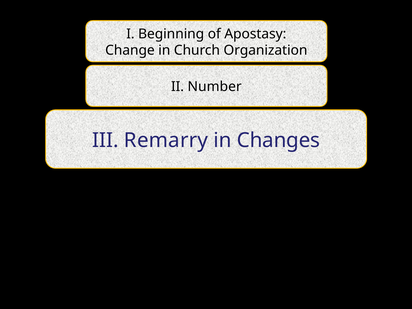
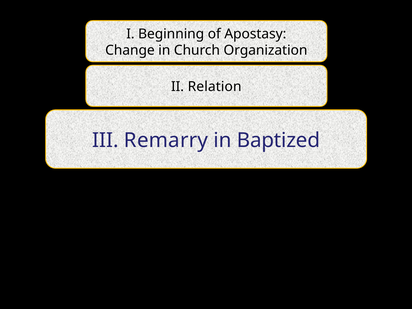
Number: Number -> Relation (215, 87)
Changes: Changes -> Baptized (278, 140)
